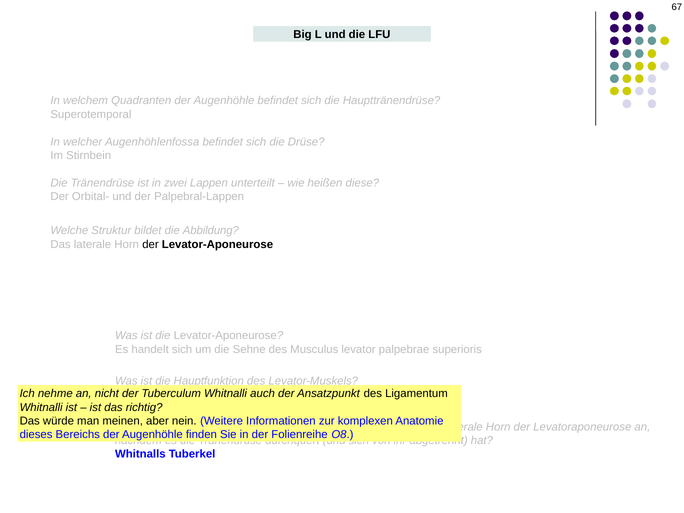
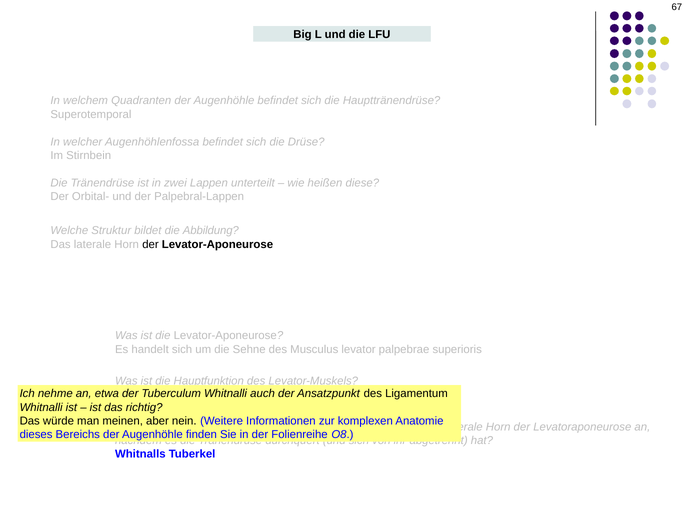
nicht: nicht -> etwa (107, 394)
